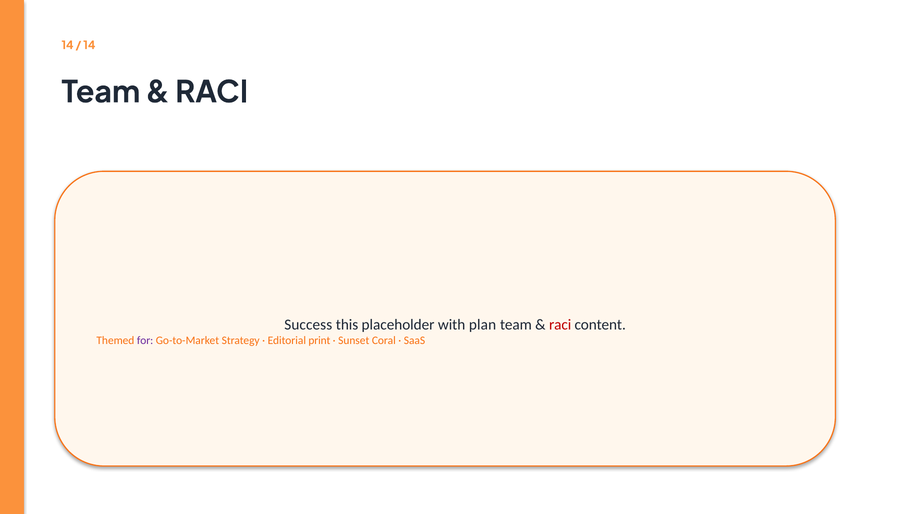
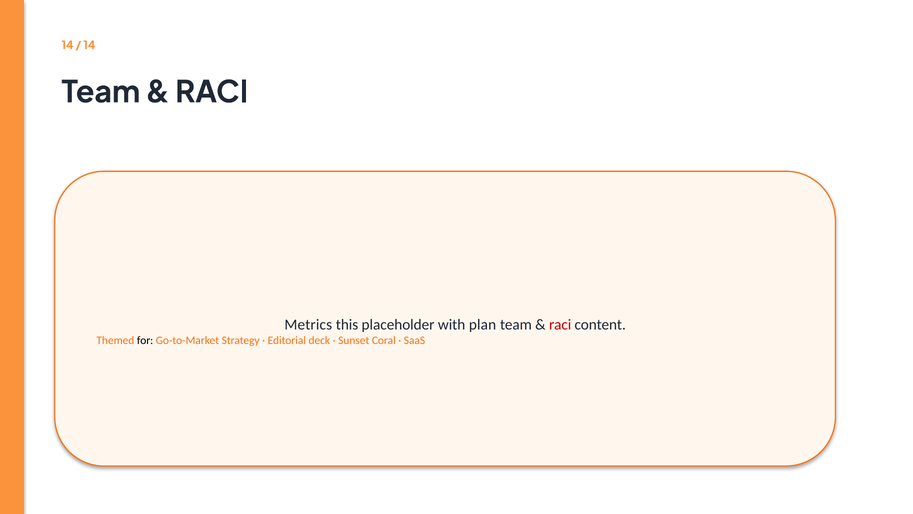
Success: Success -> Metrics (308, 325)
for colour: purple -> black (145, 340)
print: print -> deck (319, 340)
